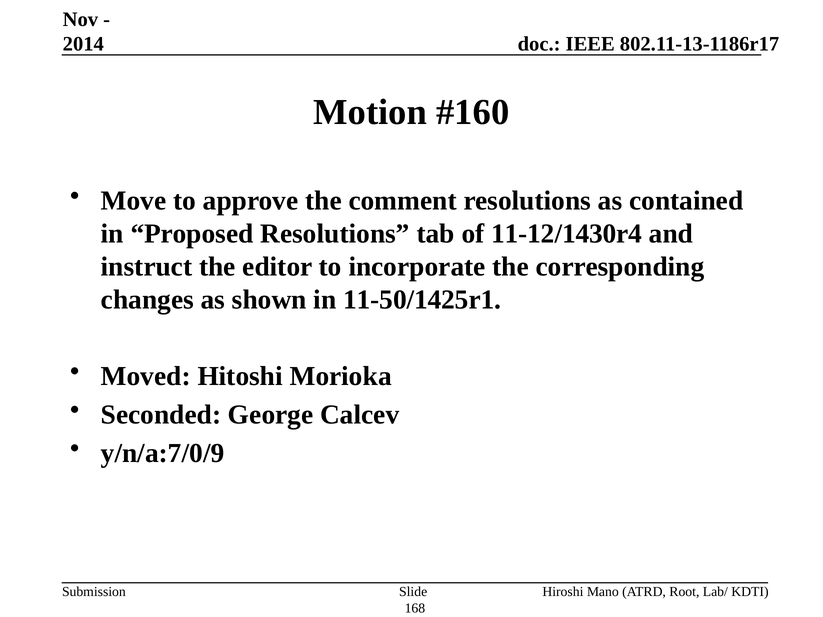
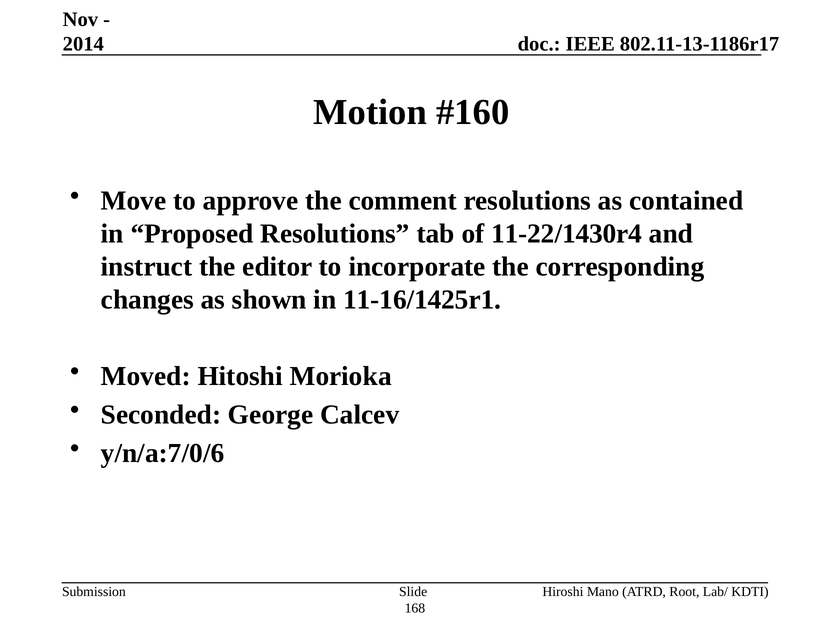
11-12/1430r4: 11-12/1430r4 -> 11-22/1430r4 (567, 234)
11-50/1425r1: 11-50/1425r1 -> 11-16/1425r1 (422, 300)
y/n/a:7/0/9: y/n/a:7/0/9 -> y/n/a:7/0/6 (163, 453)
